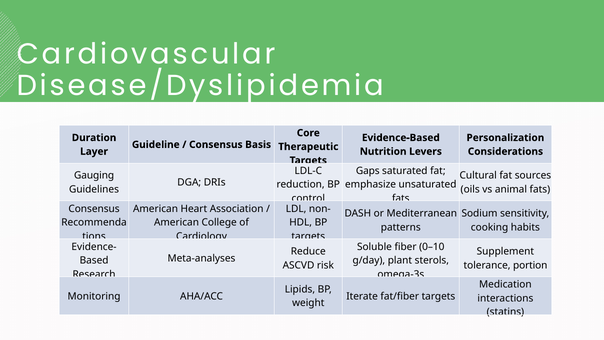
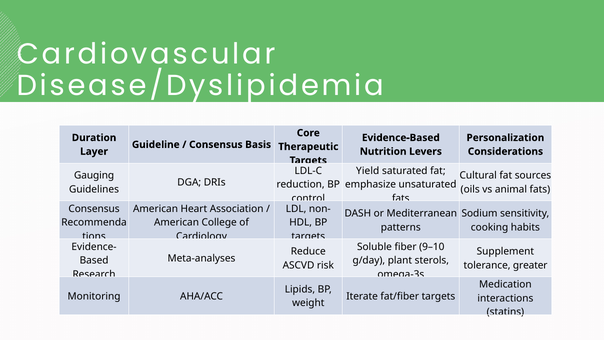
Gaps: Gaps -> Yield (368, 171)
0–10: 0–10 -> 9–10 (432, 247)
portion: portion -> greater (530, 265)
